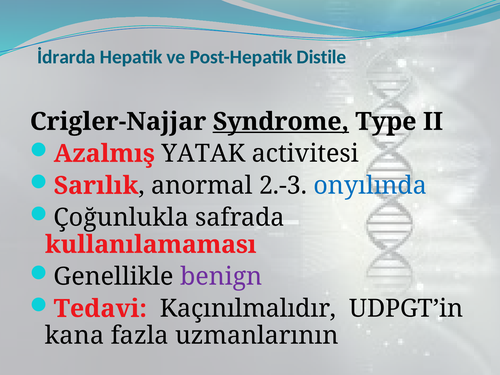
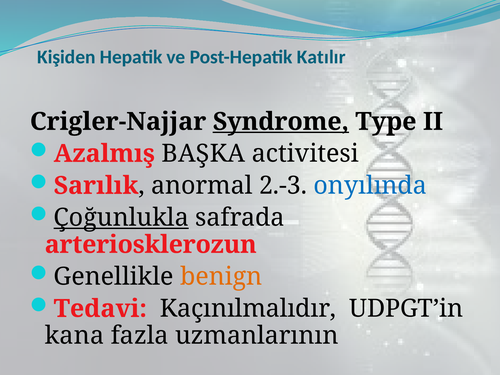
İdrarda: İdrarda -> Kişiden (66, 57)
Distile: Distile -> Katılır (321, 57)
YATAK: YATAK -> BAŞKA (203, 154)
Çoğunlukla underline: none -> present (121, 218)
kullanılamaması: kullanılamaması -> arteriosklerozun (151, 245)
benign colour: purple -> orange (221, 277)
